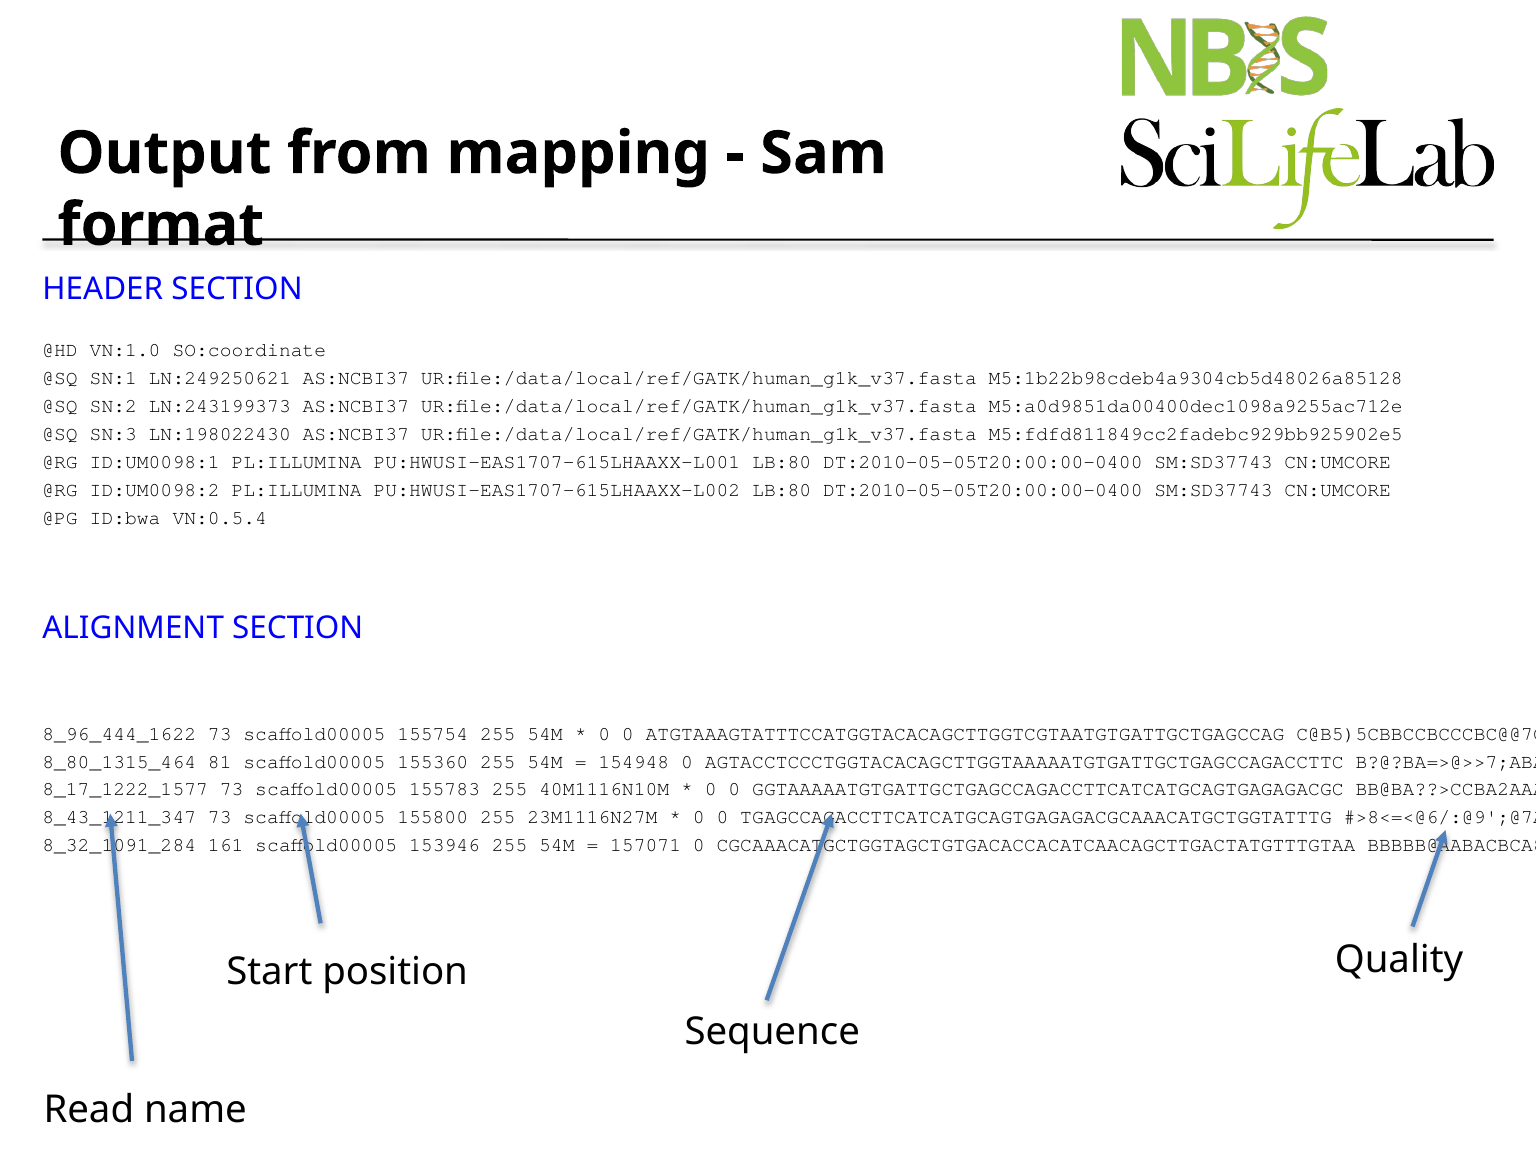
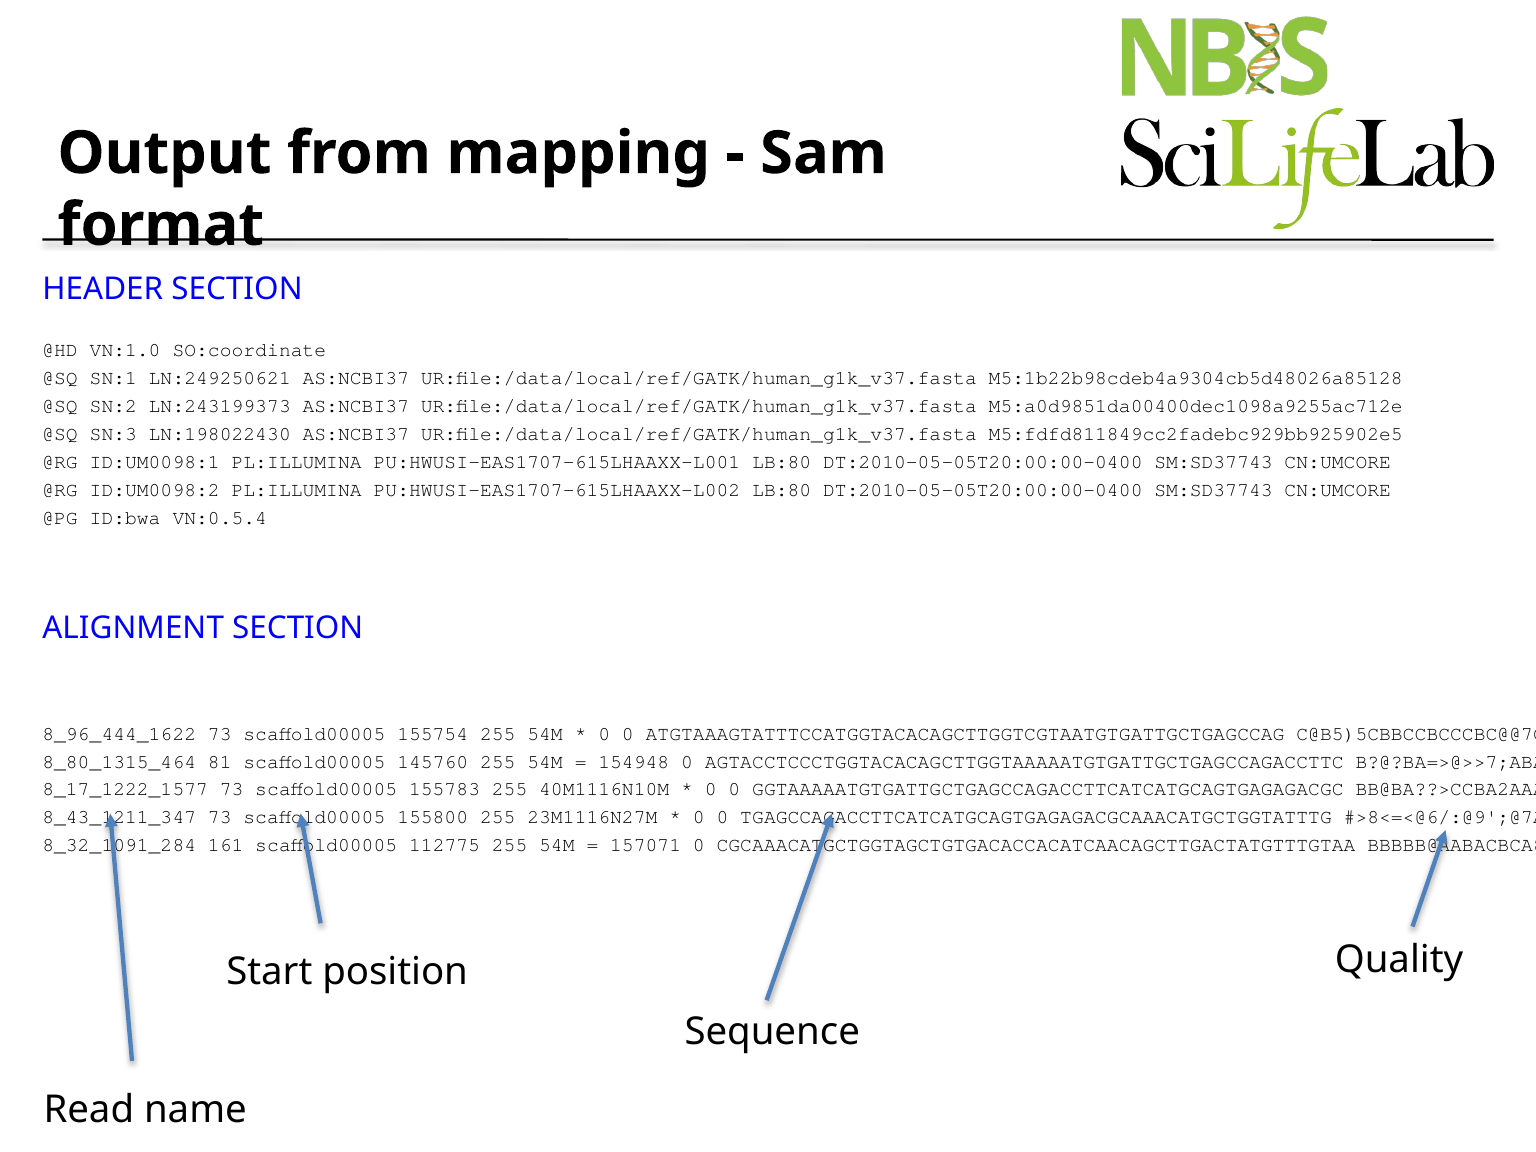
155360: 155360 -> 145760 (433, 762)
153946: 153946 -> 112775 (445, 845)
